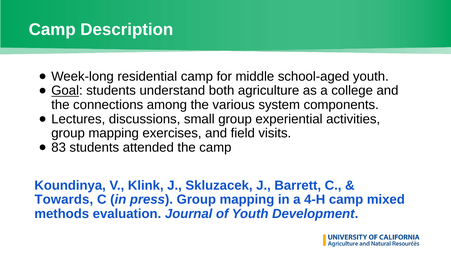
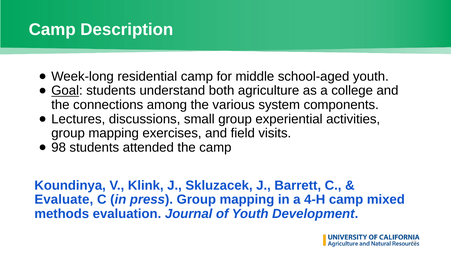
83: 83 -> 98 (59, 147)
Towards: Towards -> Evaluate (64, 199)
